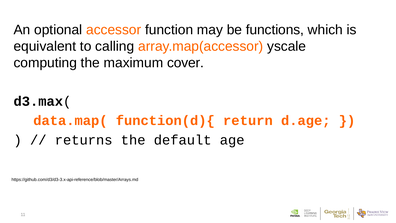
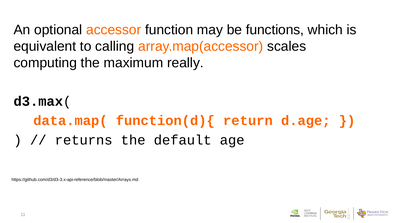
yscale: yscale -> scales (287, 46)
cover: cover -> really (185, 63)
